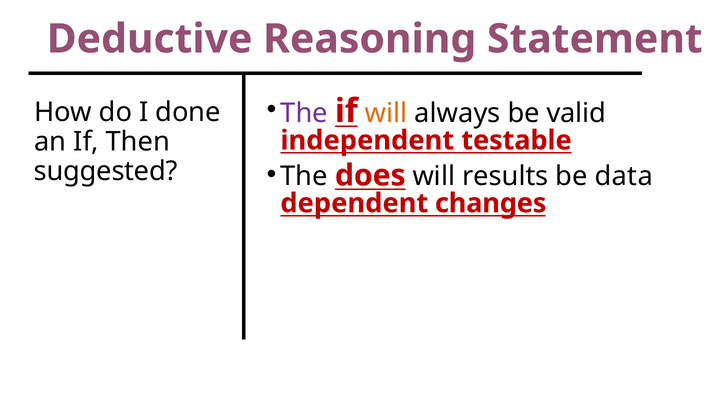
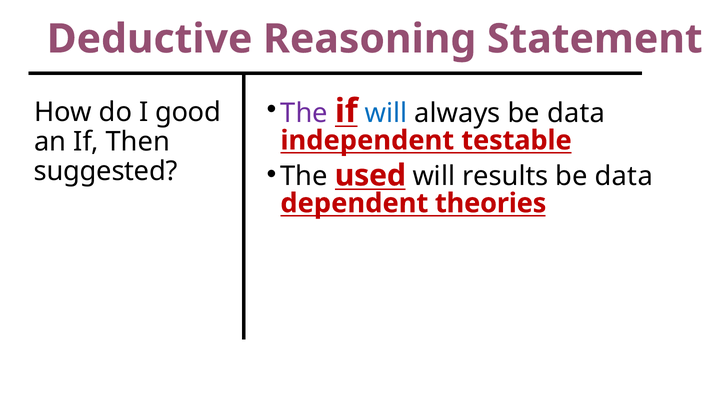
will colour: orange -> blue (386, 113)
always be valid: valid -> data (576, 113)
done: done -> good (188, 112)
does: does -> used (370, 176)
changes: changes -> theories (491, 203)
